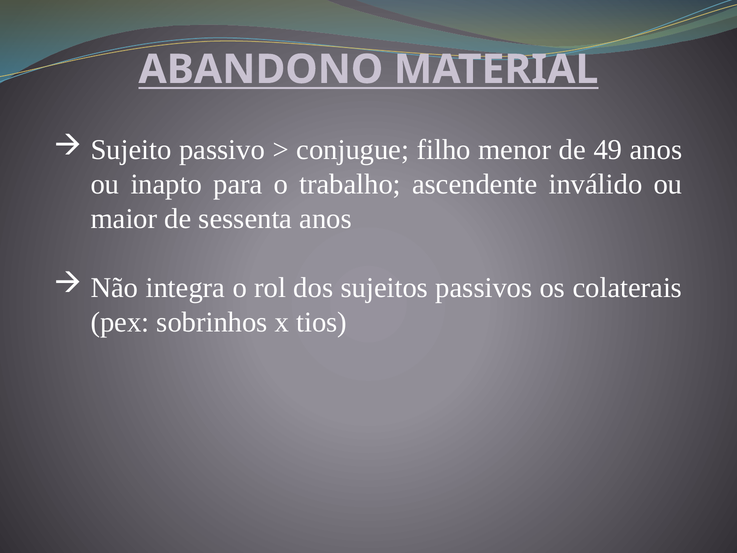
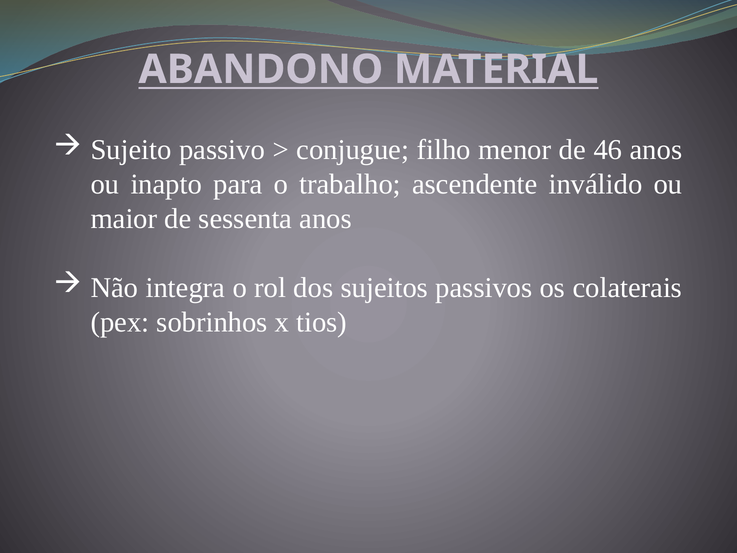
49: 49 -> 46 (608, 150)
